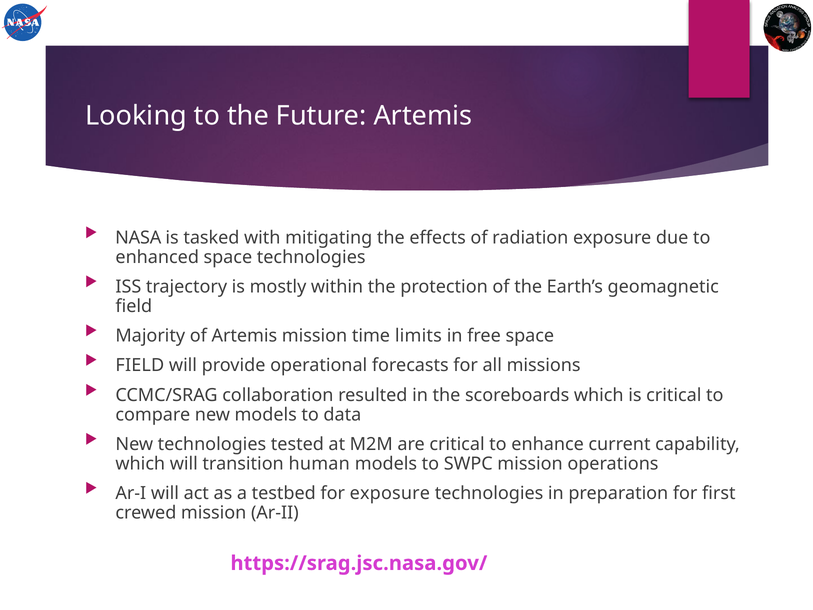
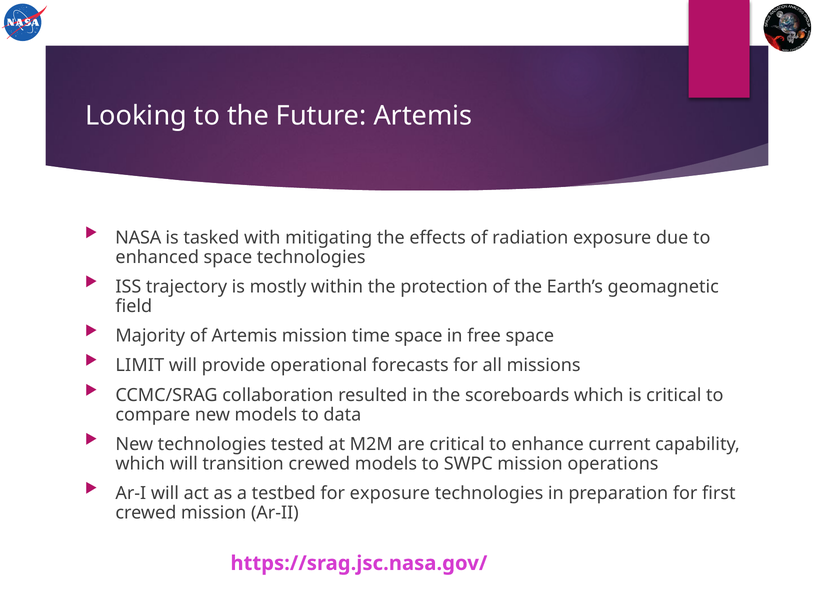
time limits: limits -> space (419, 336)
FIELD: FIELD -> LIMIT (140, 365)
transition human: human -> crewed (319, 464)
